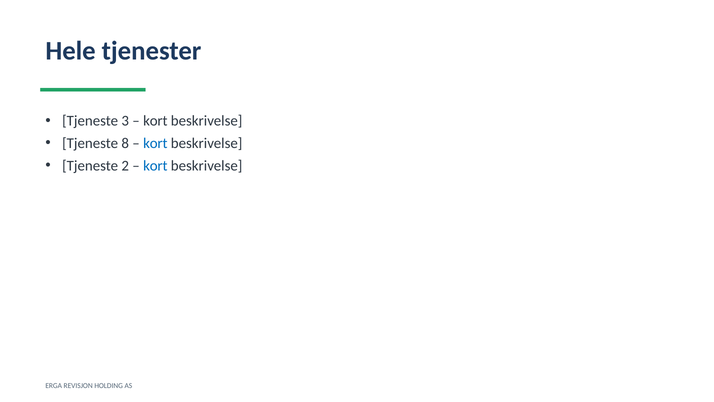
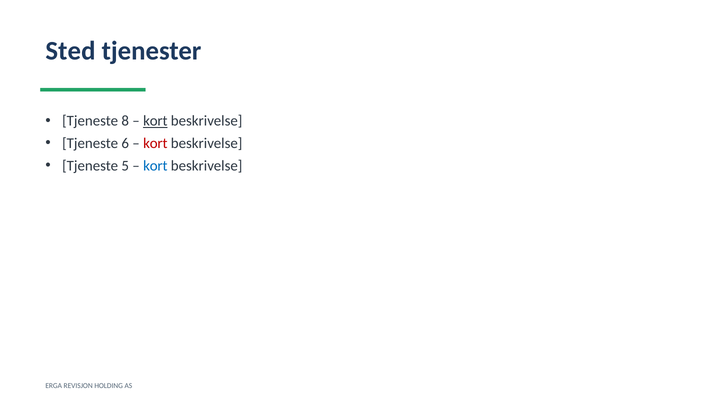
Hele: Hele -> Sted (70, 51)
3: 3 -> 8 (125, 121)
kort underline: none -> present (155, 121)
8: 8 -> 6 (125, 143)
kort colour: blue -> red (155, 143)
2: 2 -> 5 (125, 166)
